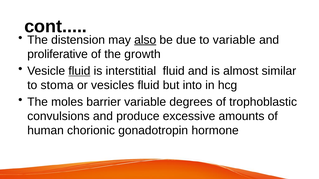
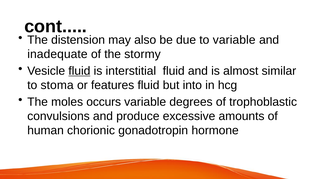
also underline: present -> none (145, 40)
proliferative: proliferative -> inadequate (57, 54)
growth: growth -> stormy (142, 54)
vesicles: vesicles -> features (113, 85)
barrier: barrier -> occurs (104, 102)
